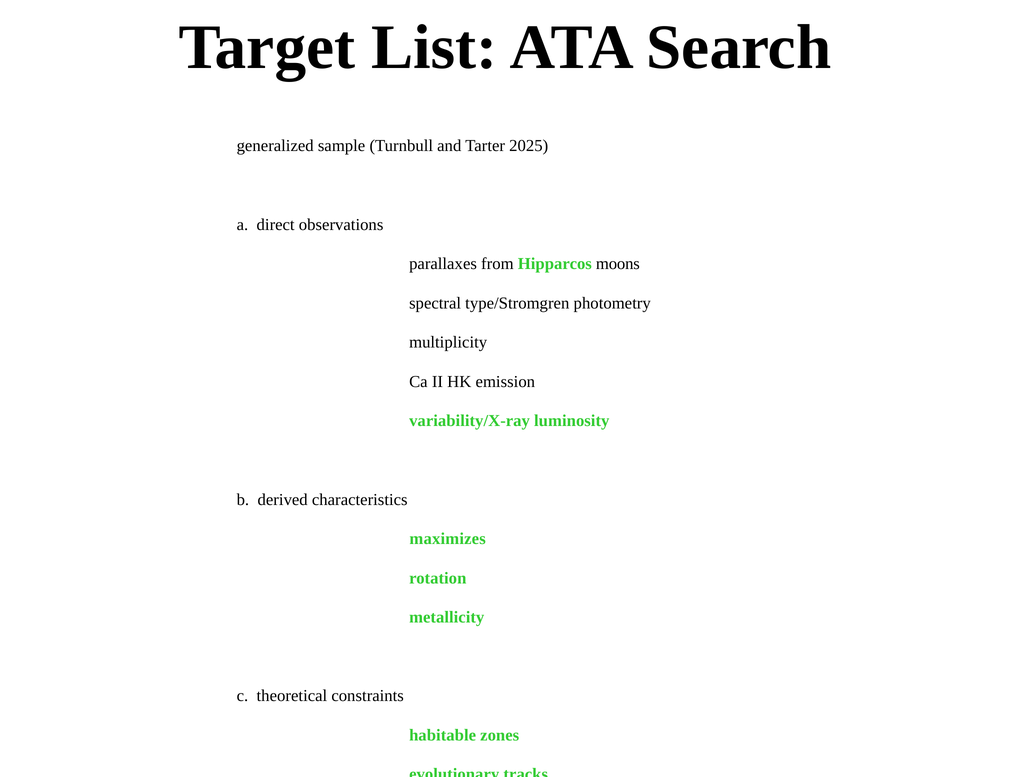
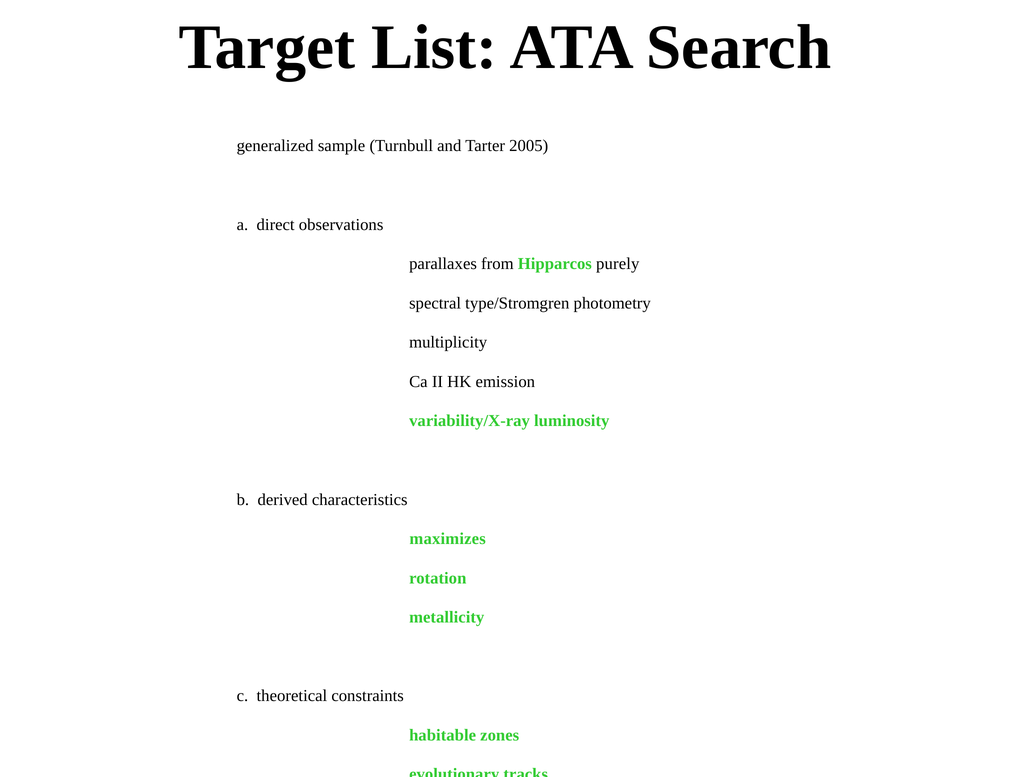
2025: 2025 -> 2005 (529, 146)
moons: moons -> purely (618, 264)
